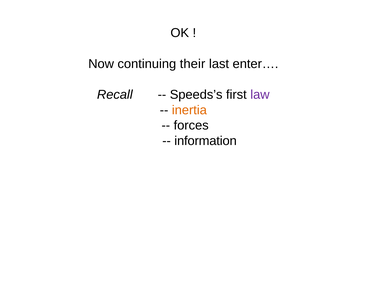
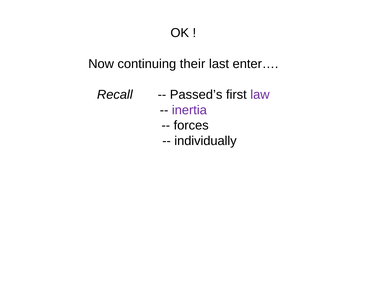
Speeds’s: Speeds’s -> Passed’s (196, 95)
inertia colour: orange -> purple (189, 110)
information: information -> individually (206, 141)
